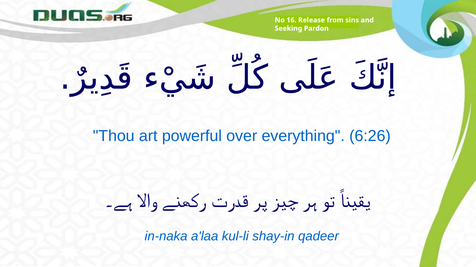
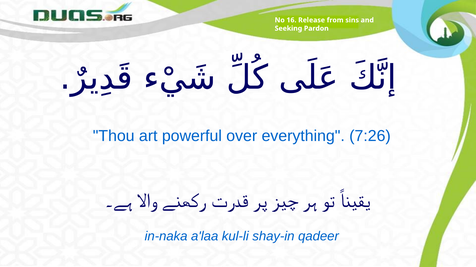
6:26: 6:26 -> 7:26 (370, 136)
